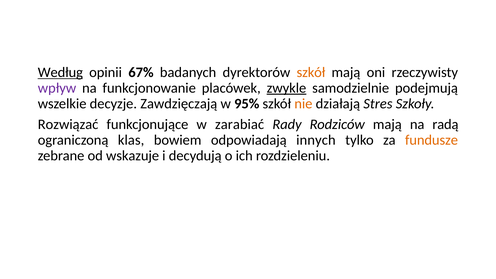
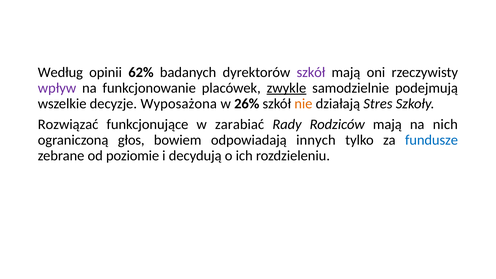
Według underline: present -> none (60, 72)
67%: 67% -> 62% (141, 72)
szkół colour: orange -> purple (311, 72)
Zawdzięczają: Zawdzięczają -> Wyposażona (179, 104)
95%: 95% -> 26% (247, 104)
radą: radą -> nich (445, 124)
klas: klas -> głos (131, 140)
fundusze colour: orange -> blue (431, 140)
wskazuje: wskazuje -> poziomie (133, 156)
